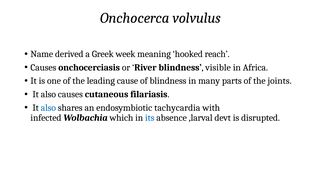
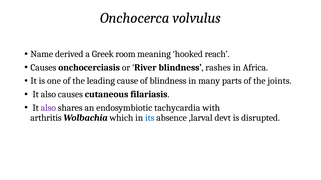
week: week -> room (126, 54)
visible: visible -> rashes (218, 68)
also colour: blue -> purple (48, 108)
infected: infected -> arthritis (46, 118)
